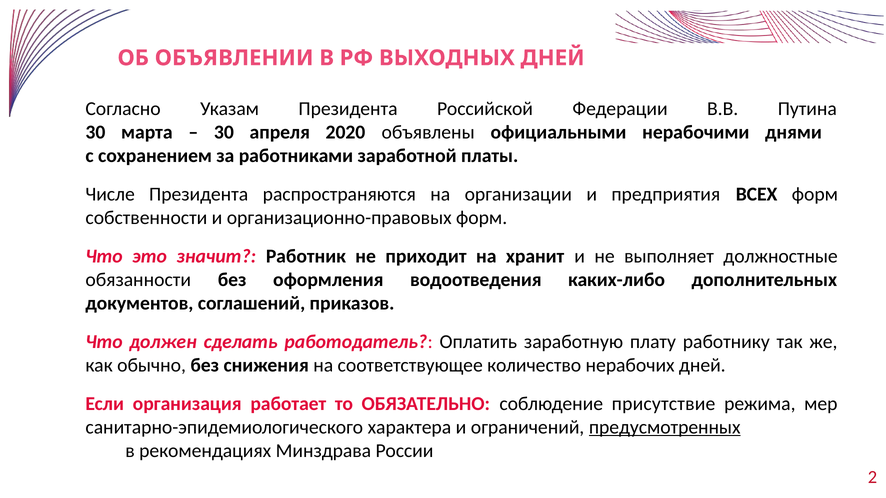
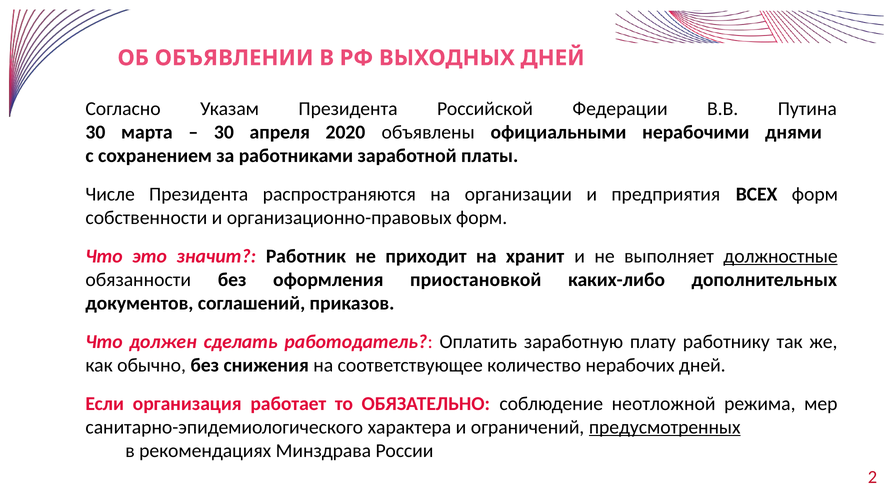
должностные underline: none -> present (781, 256)
водоотведения: водоотведения -> приостановкой (476, 280)
присутствие: присутствие -> неотложной (664, 404)
